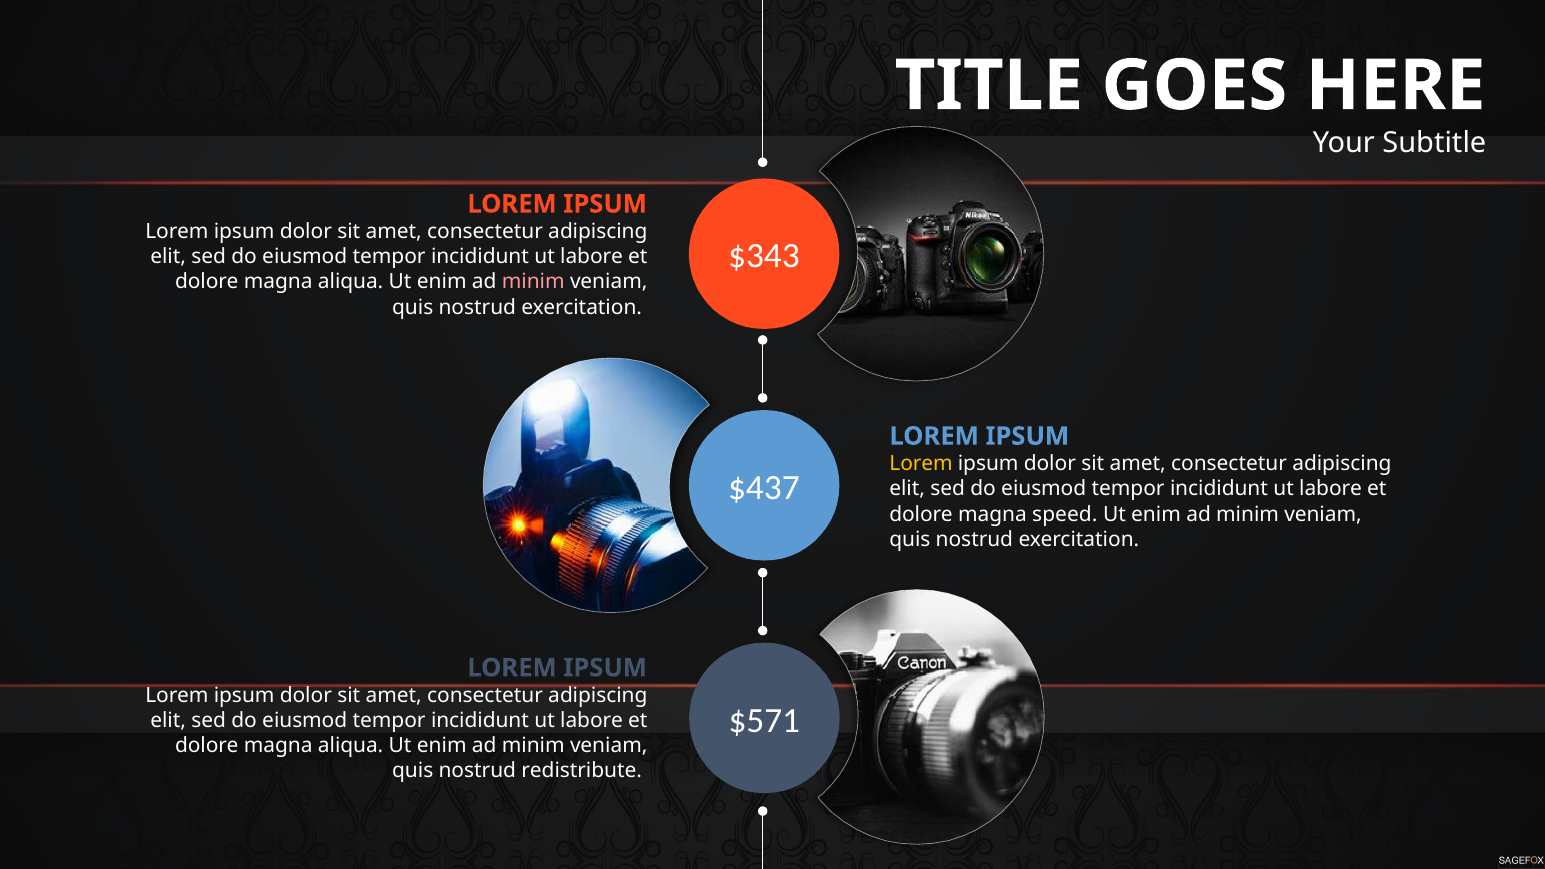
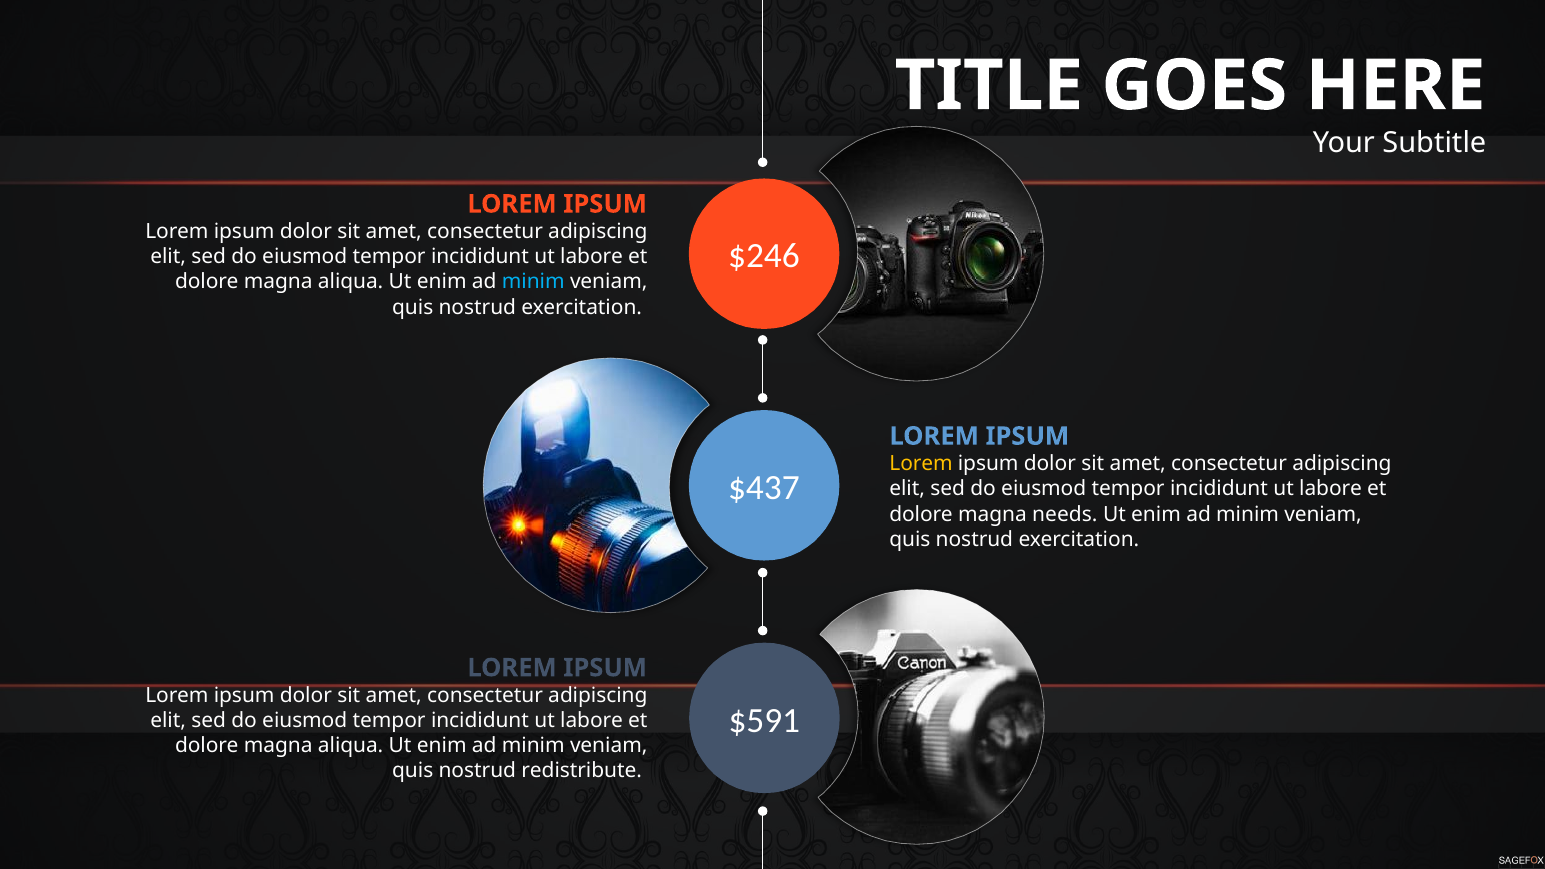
$343: $343 -> $246 (764, 256)
minim colour: pink -> light blue (533, 282)
speed: speed -> needs (1065, 514)
$571: $571 -> $591 (764, 720)
